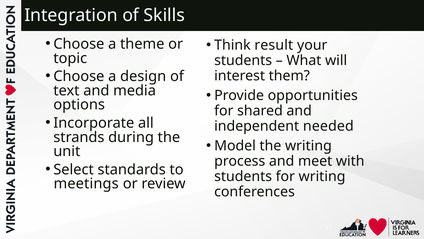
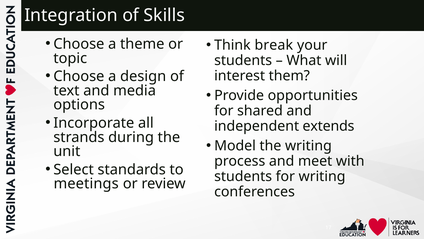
result: result -> break (274, 45)
needed: needed -> extends (328, 126)
